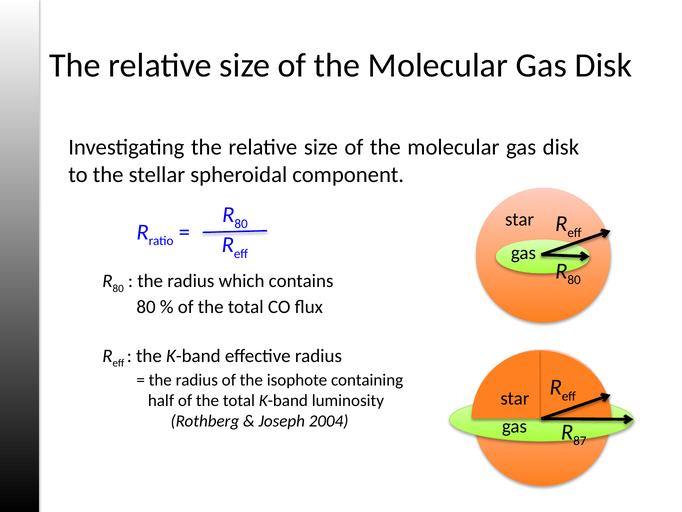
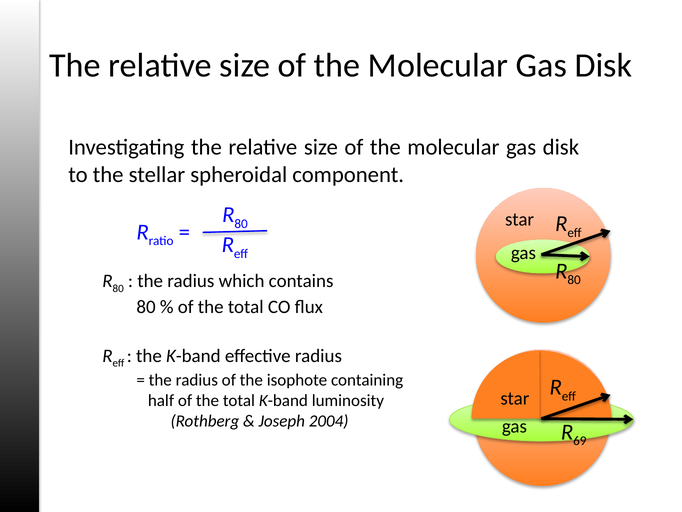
87: 87 -> 69 (580, 441)
